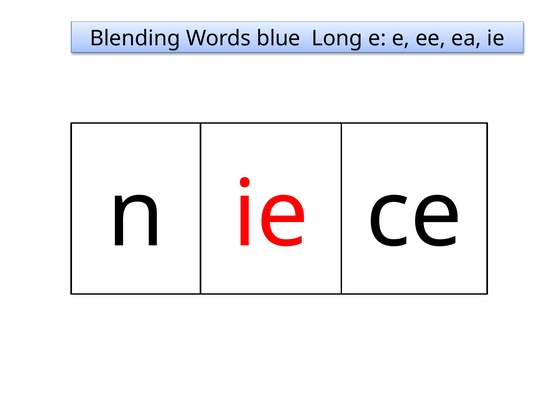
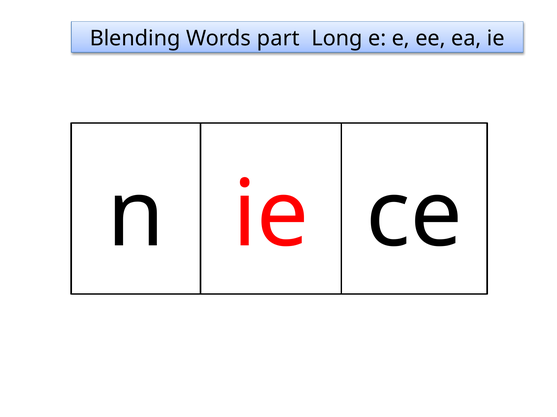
blue: blue -> part (278, 38)
